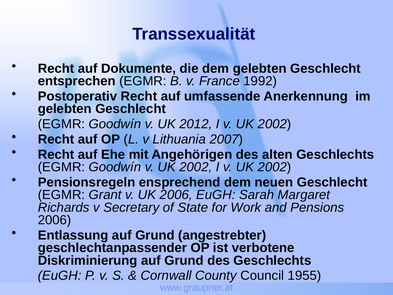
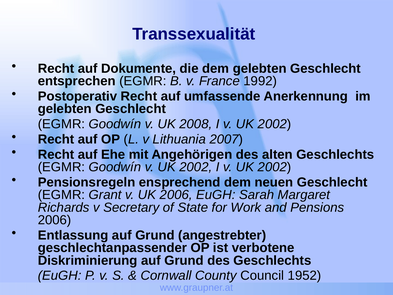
2012: 2012 -> 2008 (196, 124)
1955: 1955 -> 1952 (304, 275)
